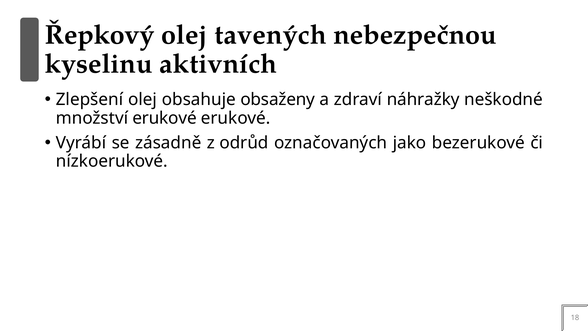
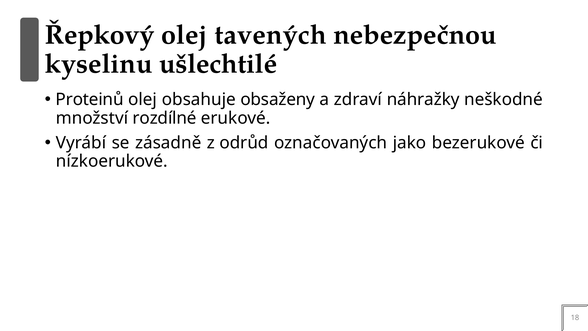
aktivních: aktivních -> ušlechtilé (218, 64)
Zlepšení: Zlepšení -> Proteinů (90, 99)
množství erukové: erukové -> rozdílné (165, 118)
